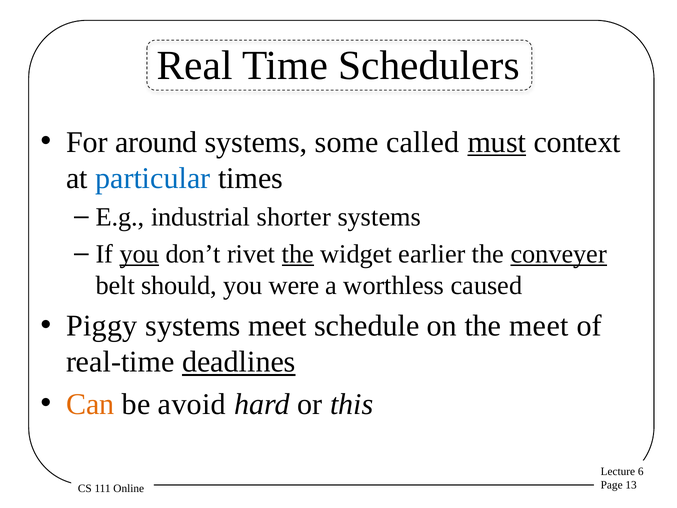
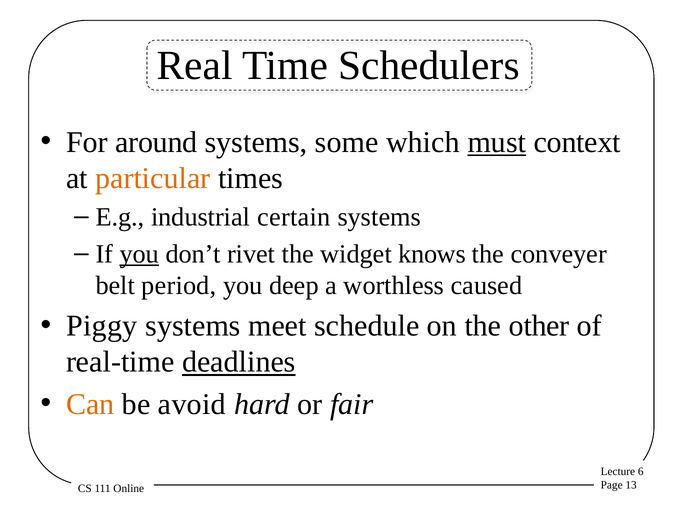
called: called -> which (423, 142)
particular colour: blue -> orange (153, 178)
shorter: shorter -> certain (294, 217)
the underline: present -> none (298, 254)
earlier: earlier -> knows (432, 254)
conveyer underline: present -> none (559, 254)
should: should -> period (179, 286)
were: were -> deep (294, 286)
the meet: meet -> other (539, 326)
this: this -> fair (352, 404)
